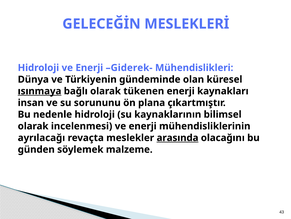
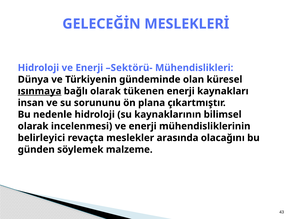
Giderek-: Giderek- -> Sektörü- (129, 68)
ayrılacağı: ayrılacağı -> belirleyici (41, 137)
arasında underline: present -> none (178, 137)
